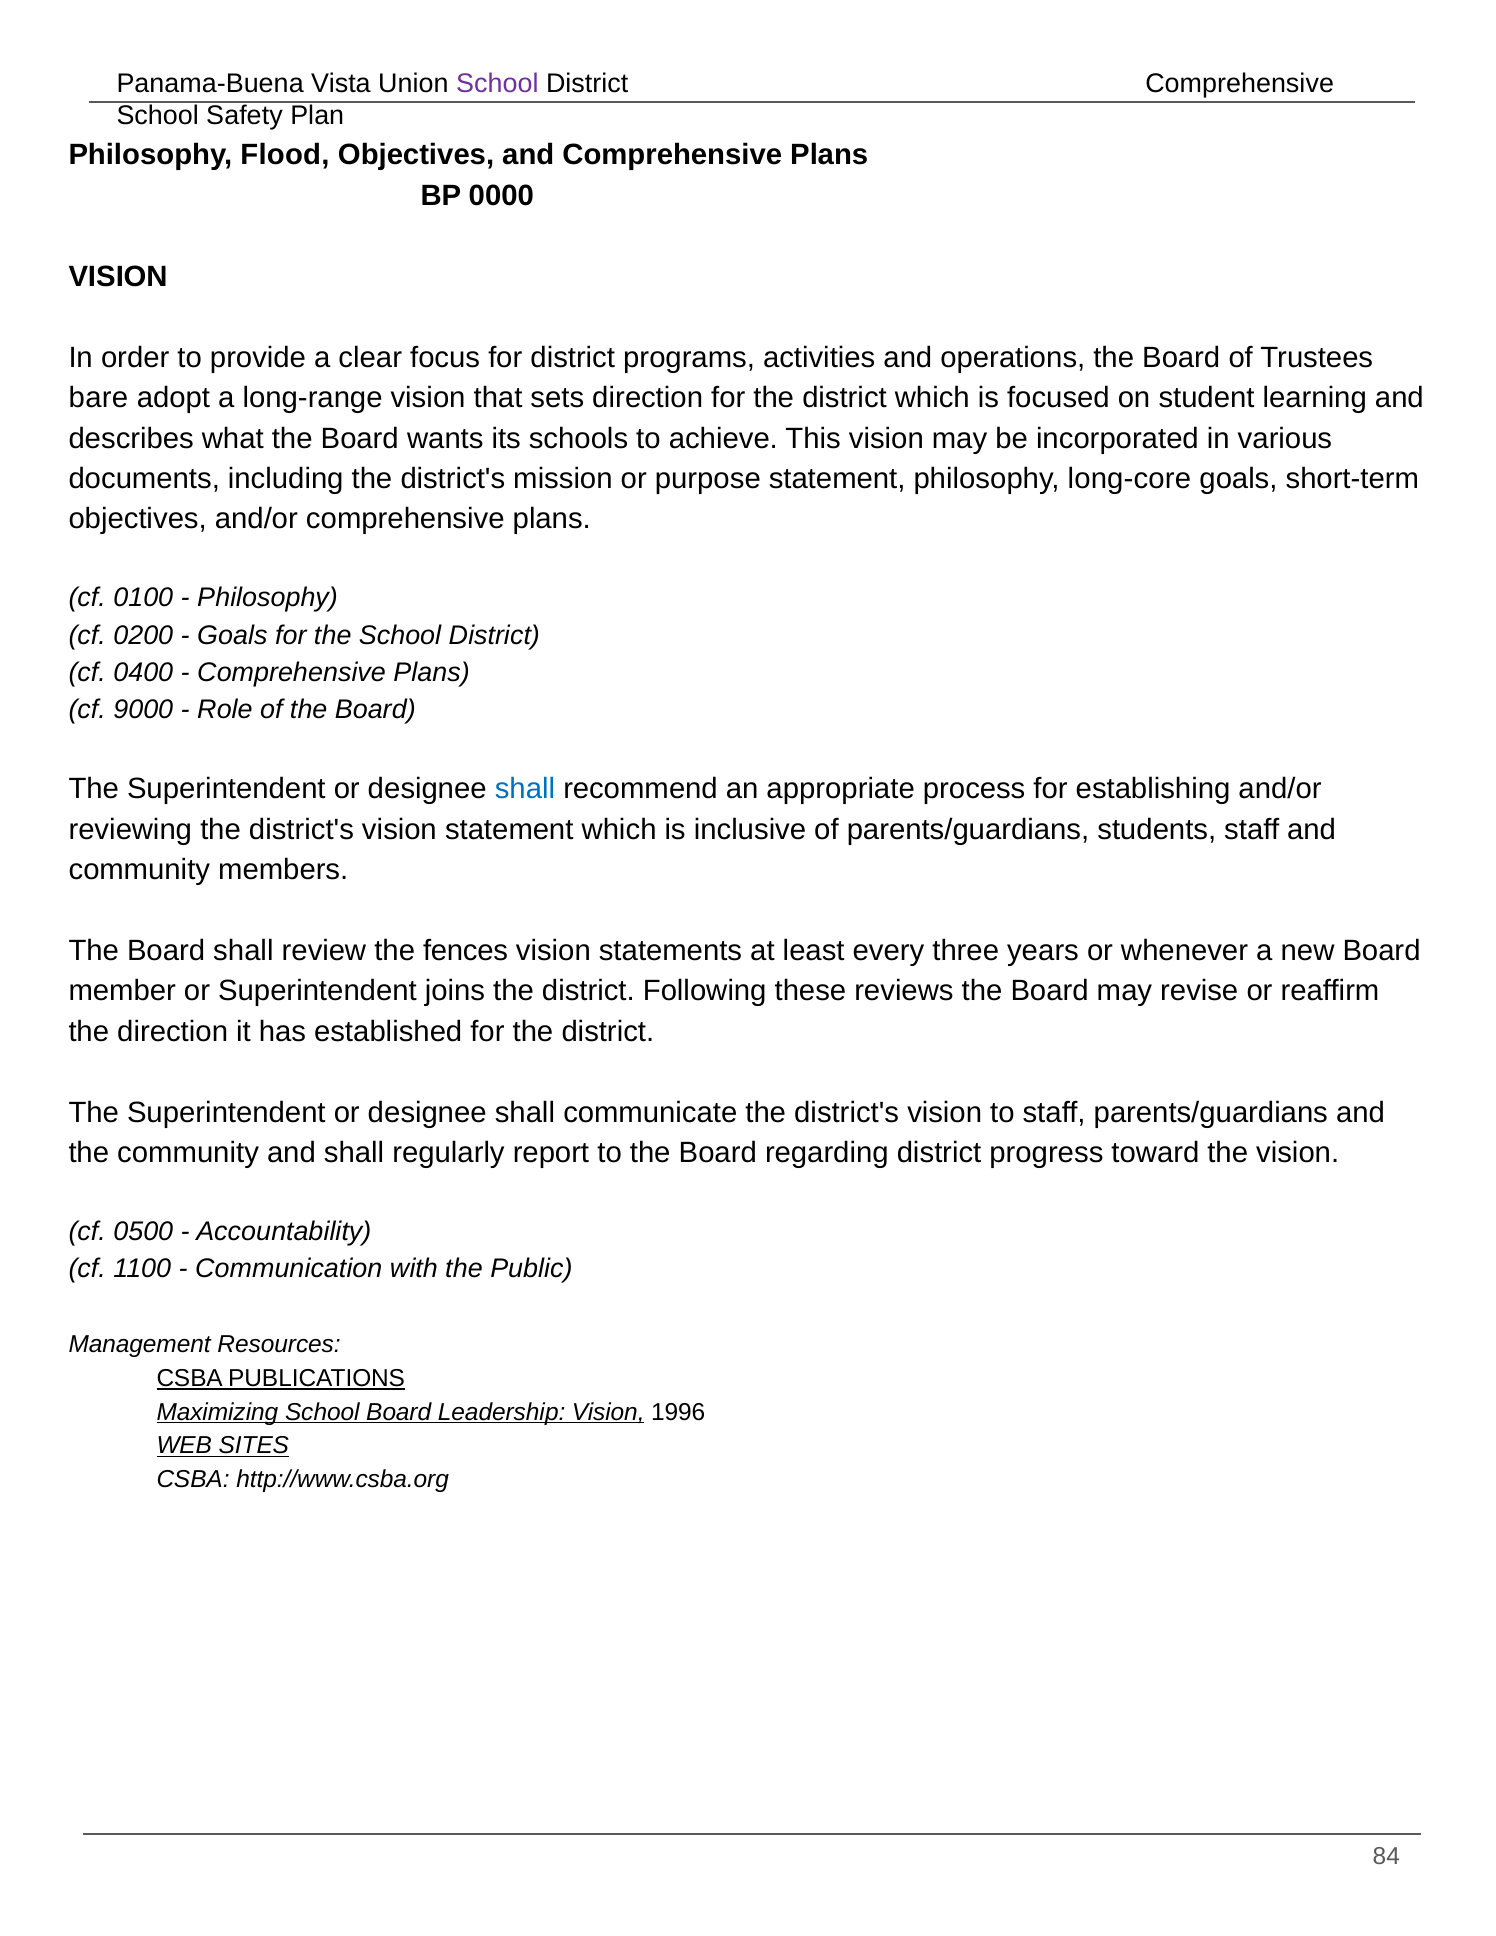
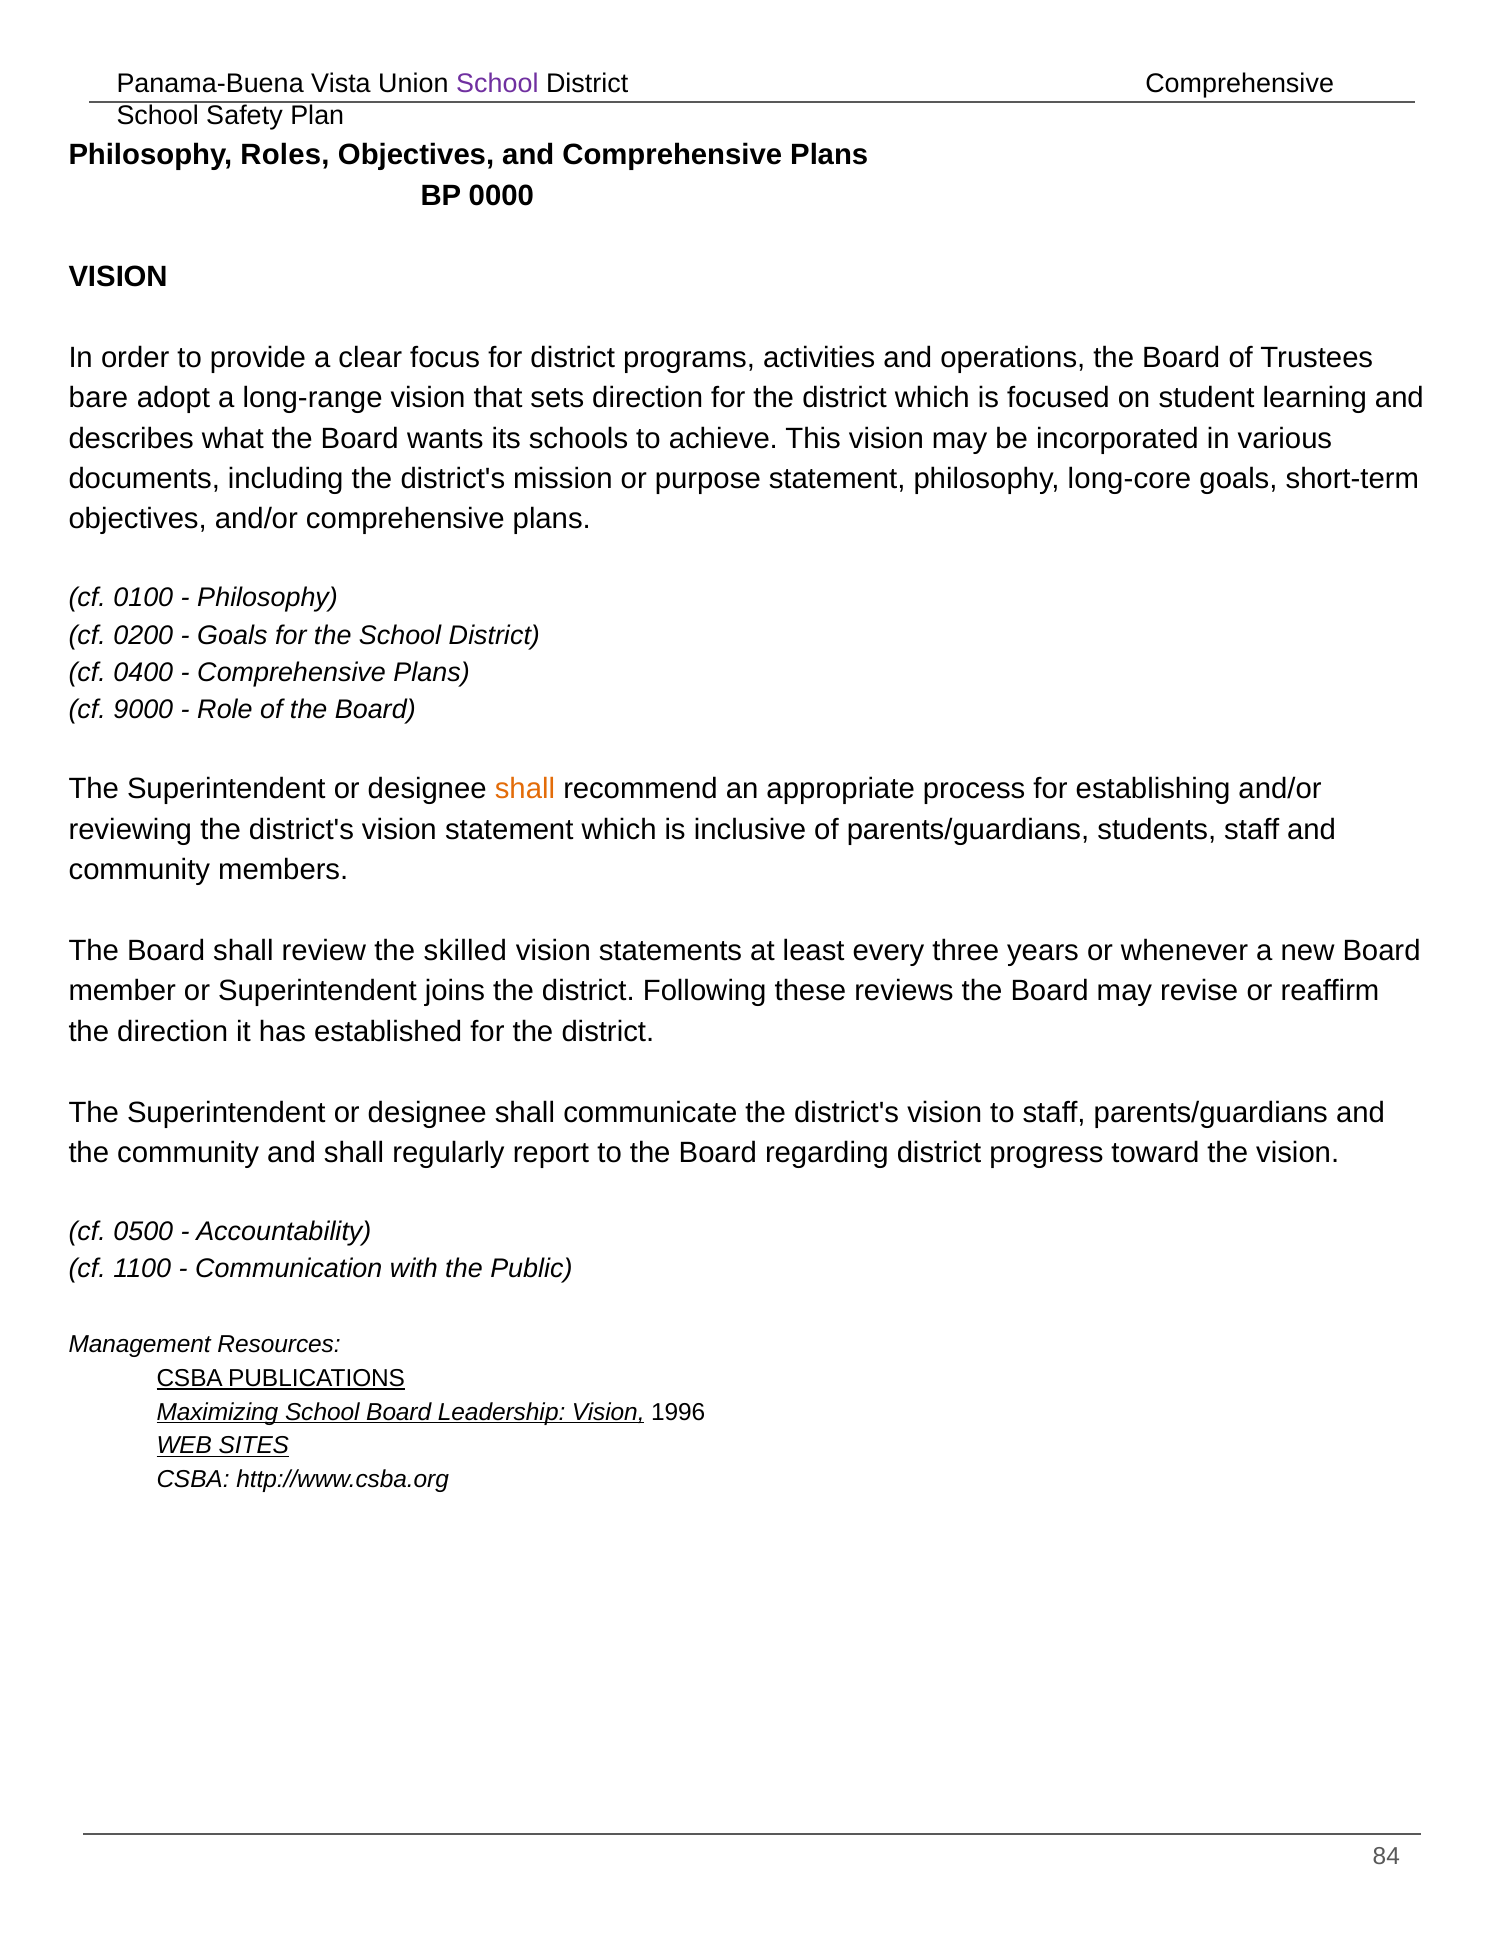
Flood: Flood -> Roles (285, 155)
shall colour: blue -> orange (525, 789)
fences: fences -> skilled (465, 951)
